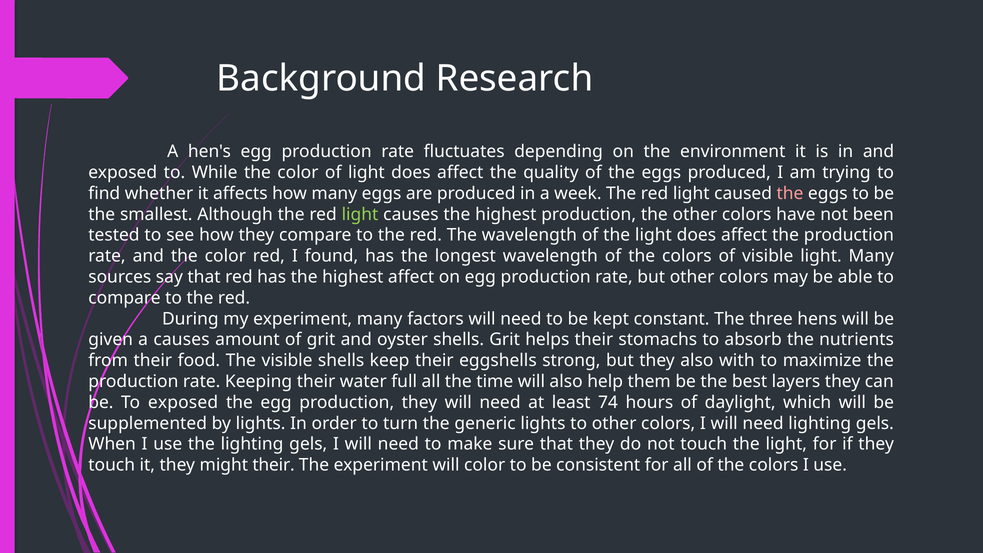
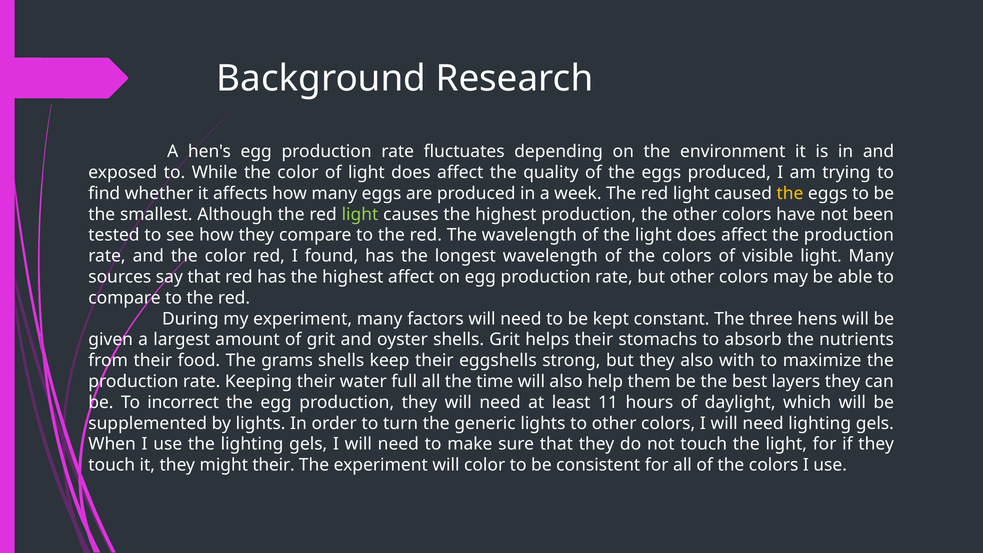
the colour: pink -> yellow (790, 193)
a causes: causes -> largest (182, 340)
The visible: visible -> grams (287, 361)
To exposed: exposed -> incorrect (183, 402)
74: 74 -> 11 (608, 402)
